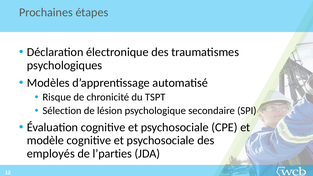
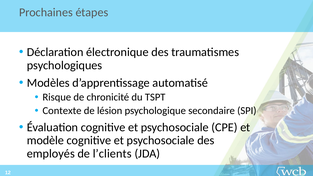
Sélection: Sélection -> Contexte (62, 111)
l’parties: l’parties -> l’clients (112, 154)
